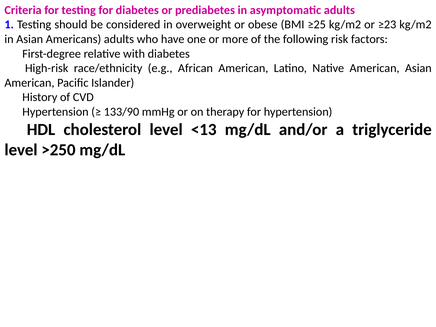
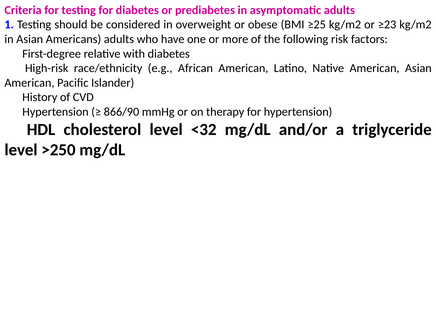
133/90: 133/90 -> 866/90 (121, 112)
<13: <13 -> <32 (204, 130)
